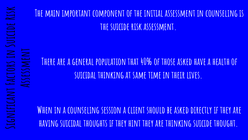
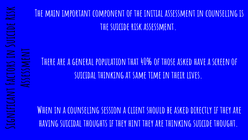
health: health -> screen (221, 62)
